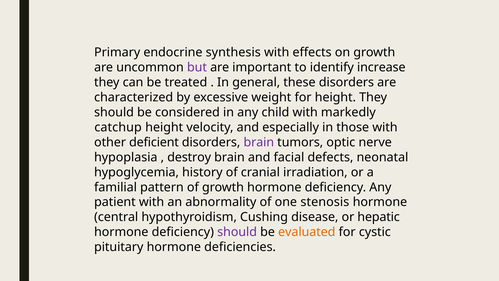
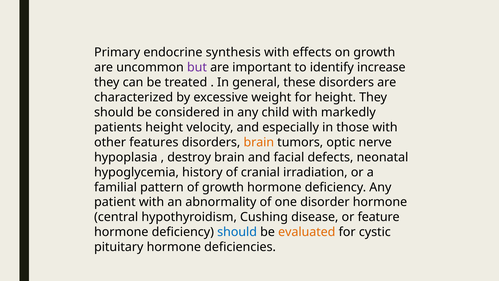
catchup: catchup -> patients (118, 127)
deficient: deficient -> features (154, 142)
brain colour: purple -> orange (259, 142)
stenosis: stenosis -> disorder (325, 202)
hepatic: hepatic -> feature (379, 217)
should colour: purple -> blue (237, 232)
